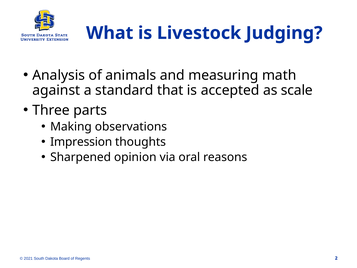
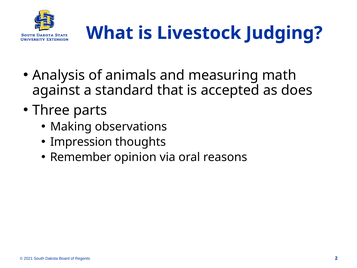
scale: scale -> does (297, 90)
Sharpened: Sharpened -> Remember (81, 157)
